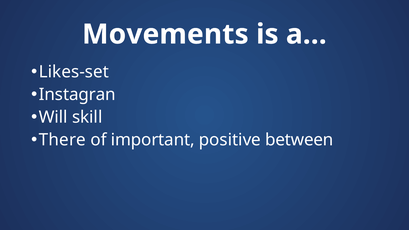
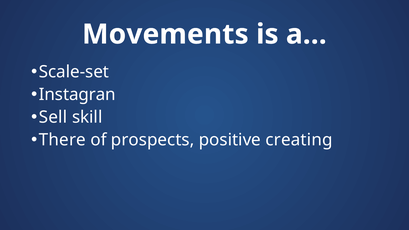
Likes-set: Likes-set -> Scale-set (74, 72)
Will: Will -> Sell (53, 117)
important: important -> prospects (153, 140)
between: between -> creating (299, 140)
